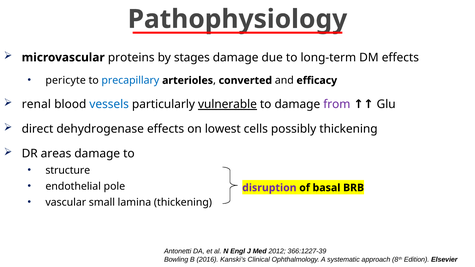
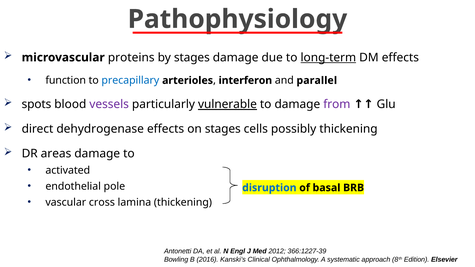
long-term underline: none -> present (328, 58)
pericyte: pericyte -> function (66, 80)
converted: converted -> interferon (245, 80)
efficacy: efficacy -> parallel (317, 80)
renal: renal -> spots (36, 104)
vessels colour: blue -> purple (109, 104)
on lowest: lowest -> stages (223, 129)
structure: structure -> activated (68, 170)
disruption colour: purple -> blue (269, 188)
small: small -> cross (102, 202)
